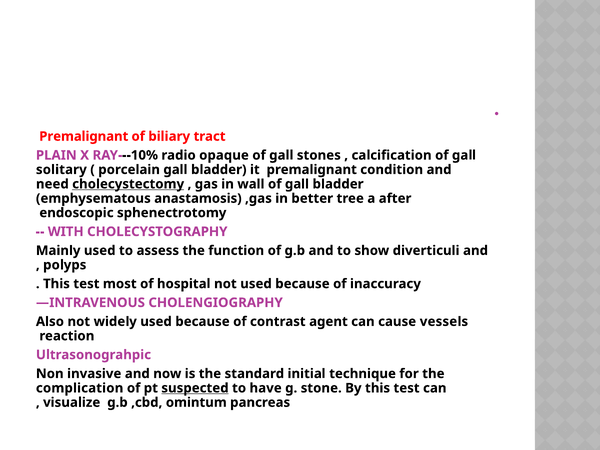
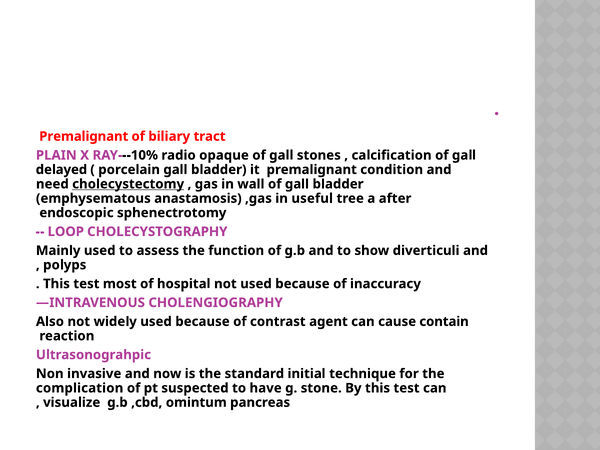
solitary: solitary -> delayed (61, 170)
better: better -> useful (312, 198)
WITH: WITH -> LOOP (66, 232)
vessels: vessels -> contain (444, 322)
suspected underline: present -> none (195, 388)
